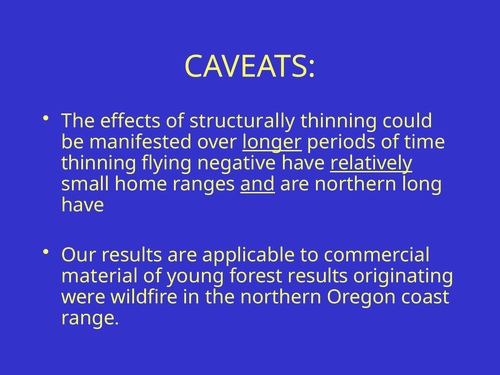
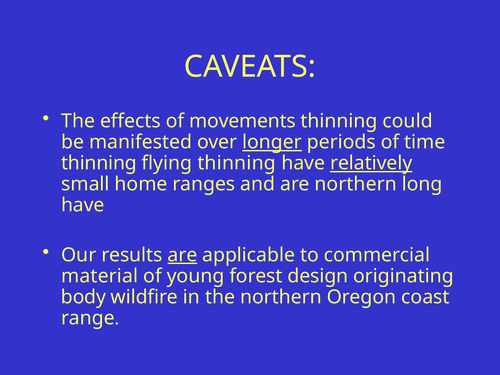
structurally: structurally -> movements (243, 121)
flying negative: negative -> thinning (237, 163)
and underline: present -> none (258, 184)
are underline: none -> present (182, 255)
forest results: results -> design (318, 276)
were: were -> body (83, 297)
